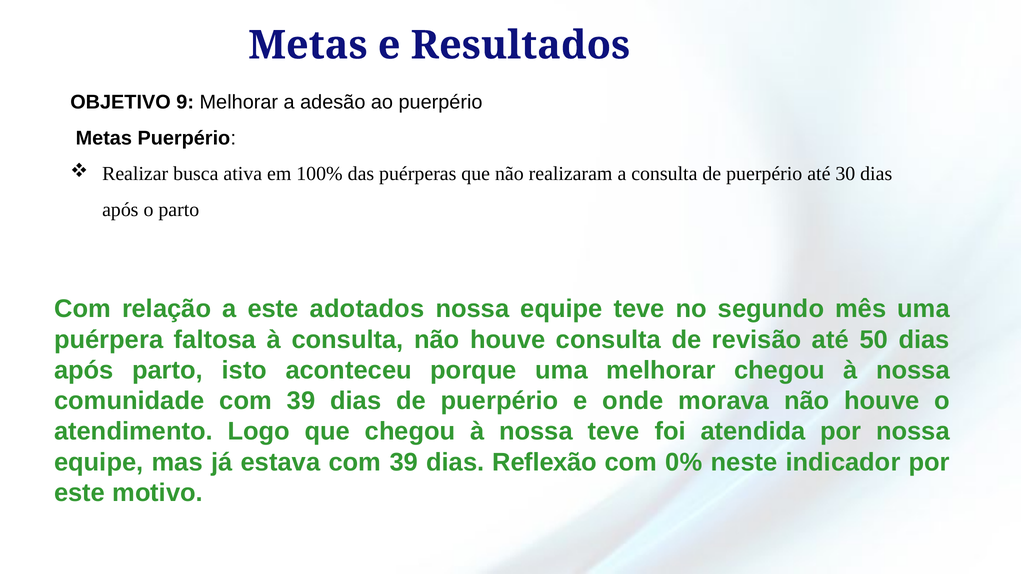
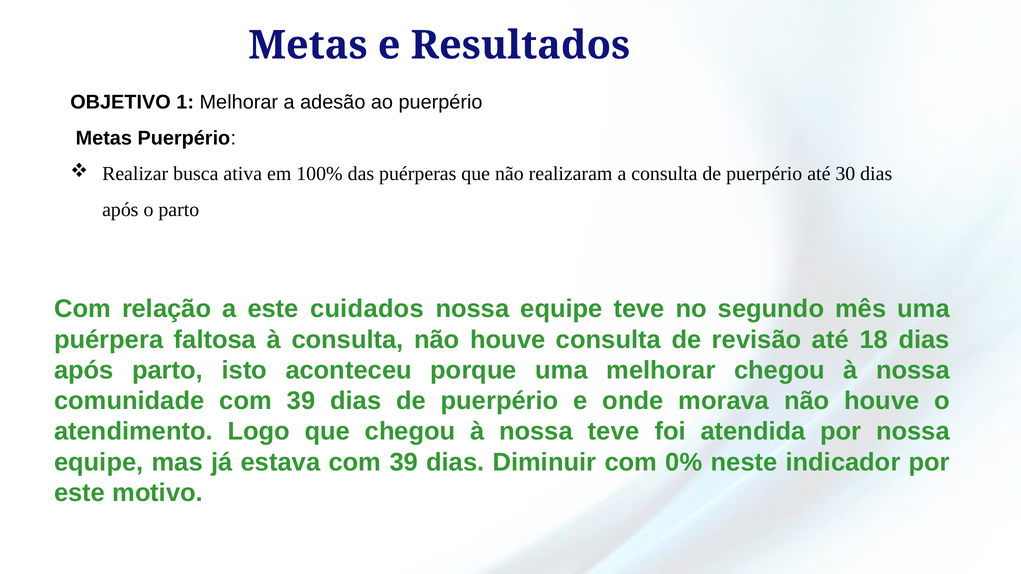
9: 9 -> 1 (185, 102)
adotados: adotados -> cuidados (367, 309)
50: 50 -> 18 (874, 340)
Reflexão: Reflexão -> Diminuir (545, 462)
